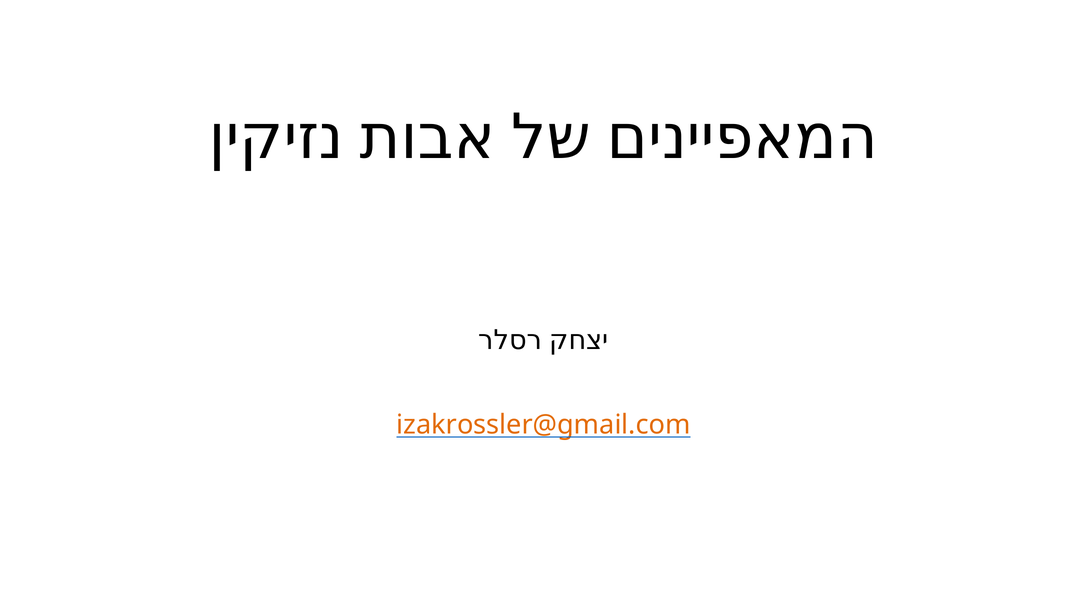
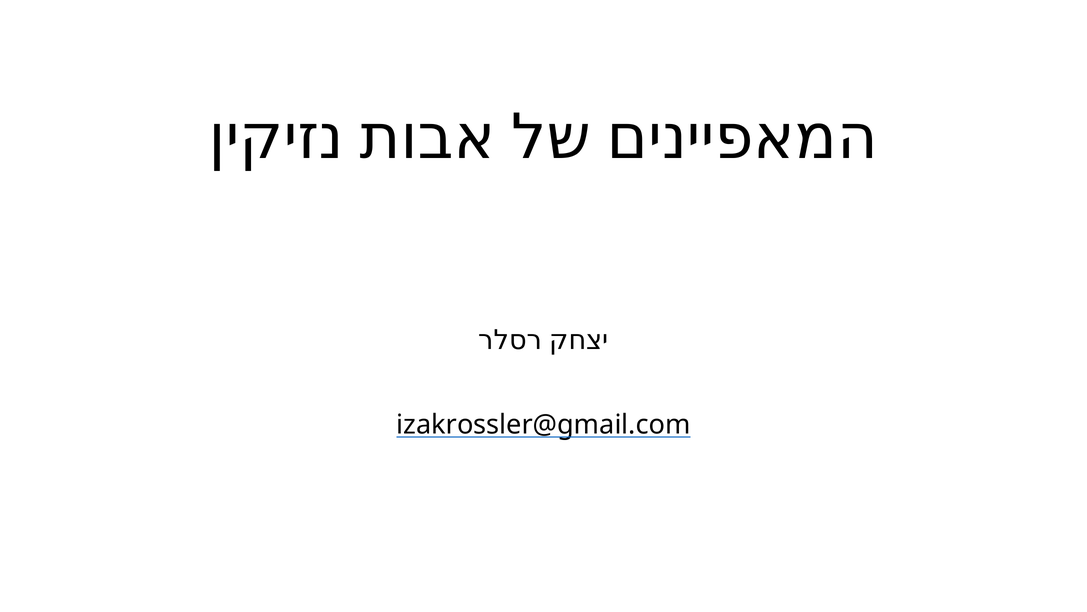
izakrossler@gmail.com colour: orange -> black (543, 424)
